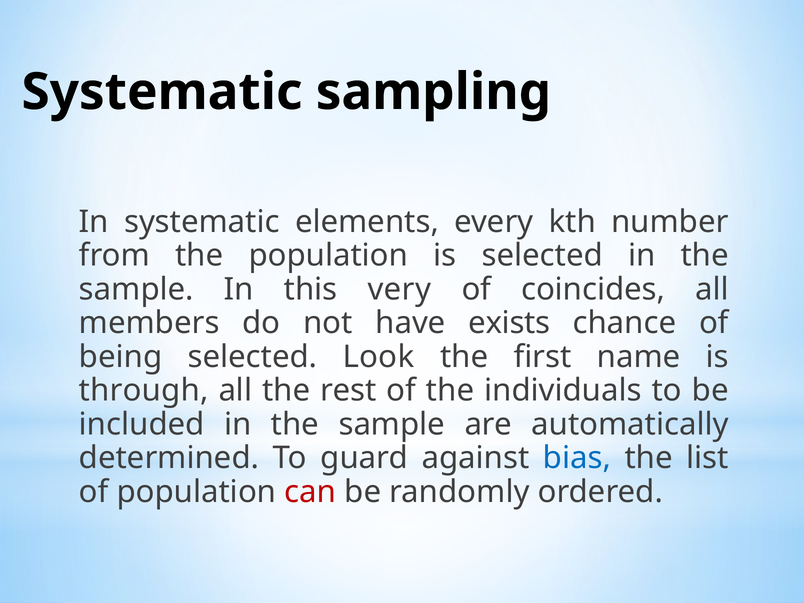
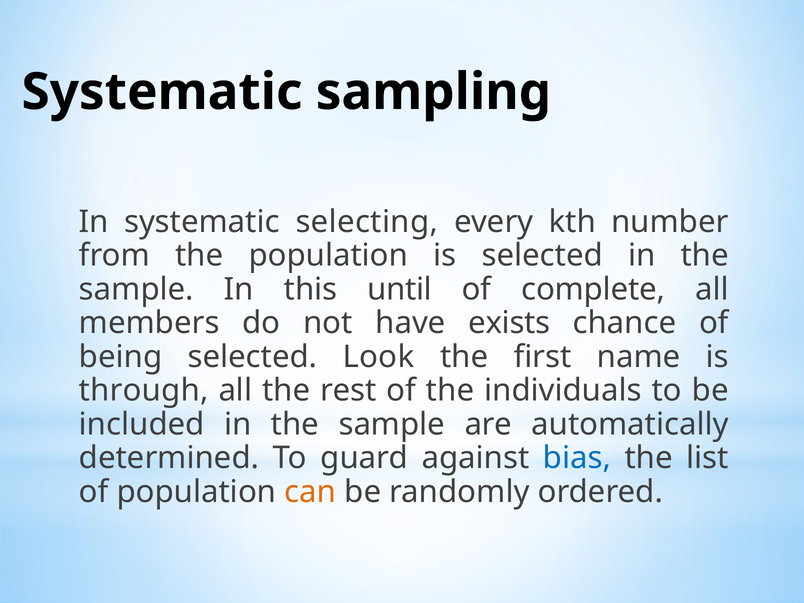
elements: elements -> selecting (367, 222)
very: very -> until (400, 289)
coincides: coincides -> complete (593, 289)
can colour: red -> orange (310, 492)
